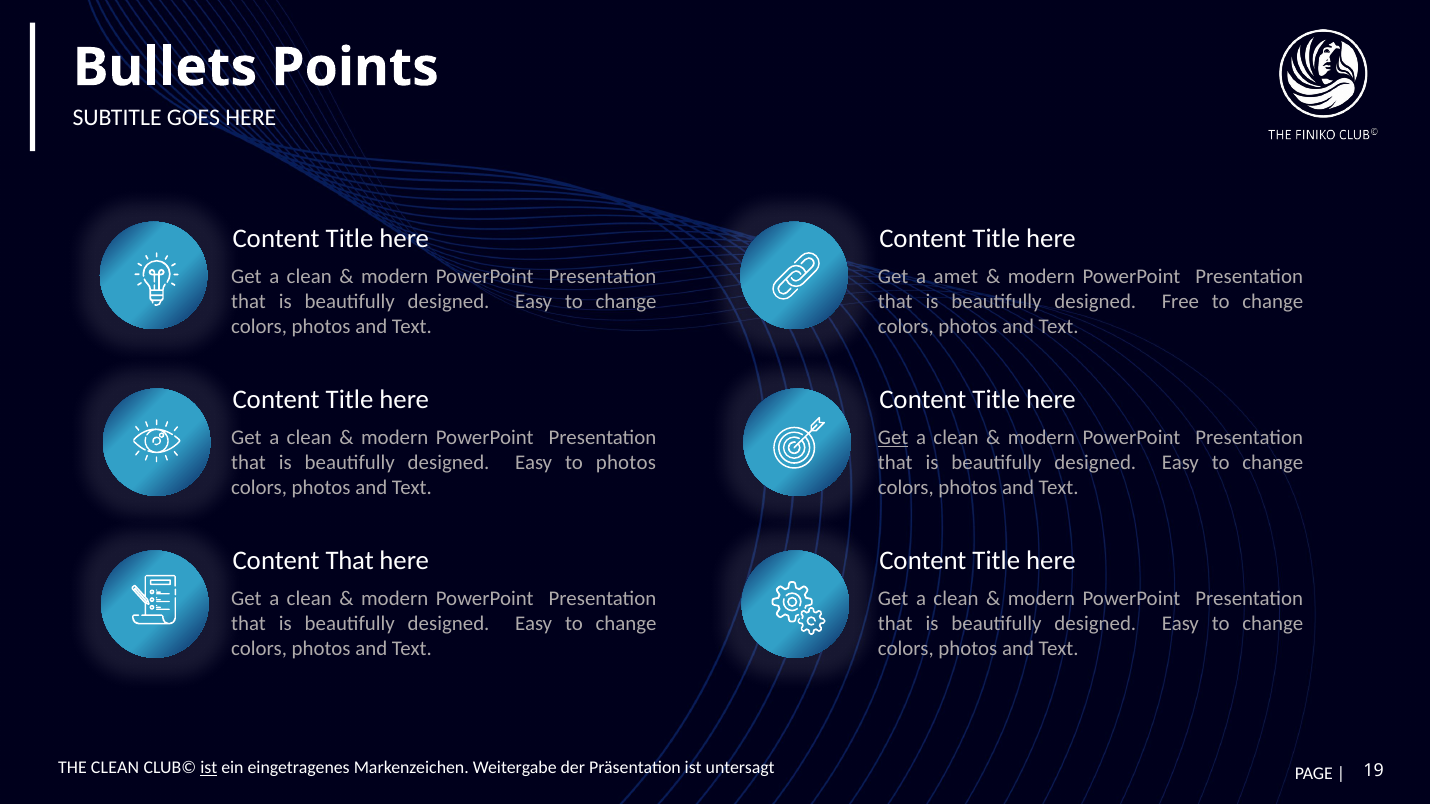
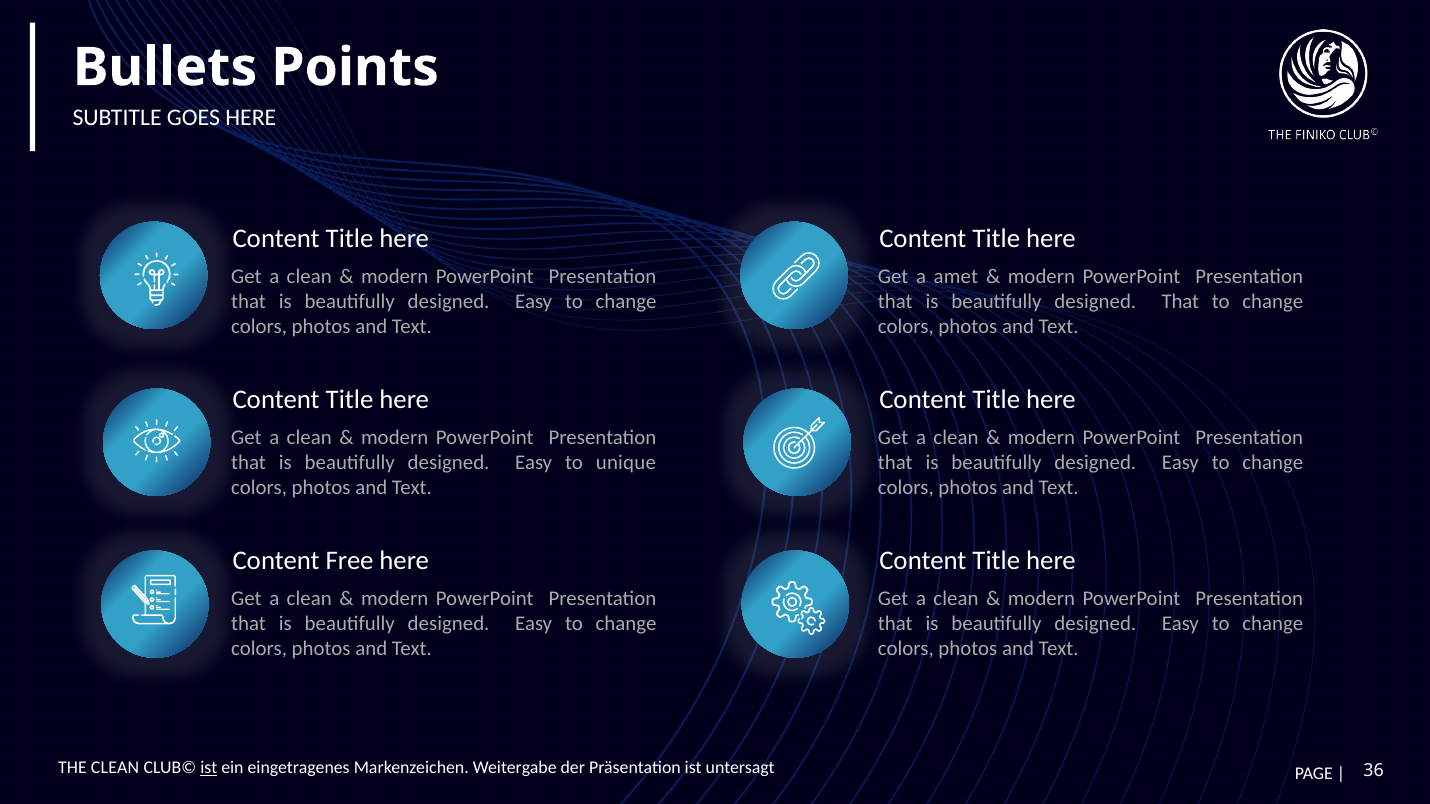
designed Free: Free -> That (1180, 302)
Get underline: present -> none (893, 438)
to photos: photos -> unique (626, 463)
Content That: That -> Free (350, 561)
19: 19 -> 36 (1374, 771)
